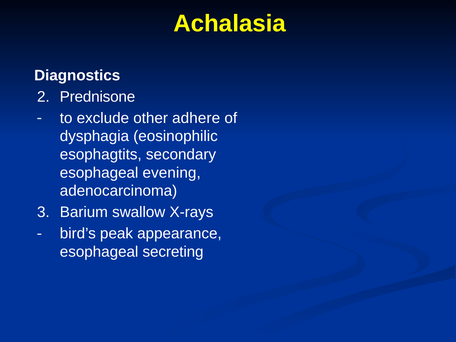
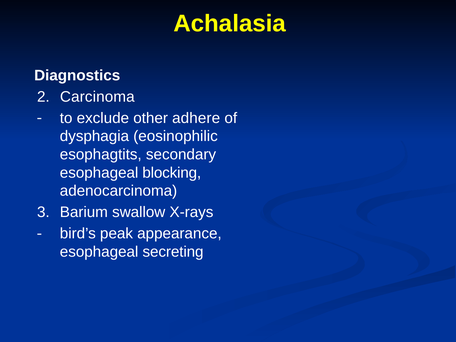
Prednisone: Prednisone -> Carcinoma (97, 97)
evening: evening -> blocking (172, 173)
